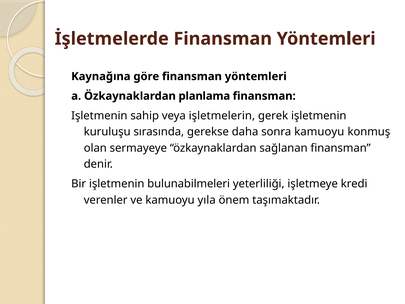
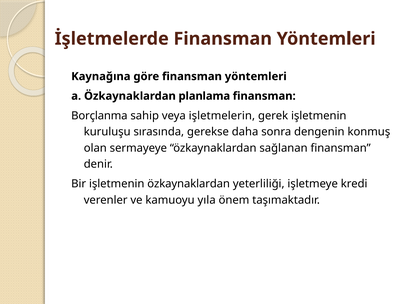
Işletmenin: Işletmenin -> Borçlanma (99, 116)
sonra kamuoyu: kamuoyu -> dengenin (319, 132)
işletmenin bulunabilmeleri: bulunabilmeleri -> özkaynaklardan (189, 184)
